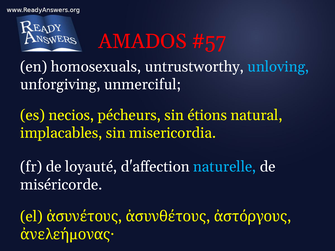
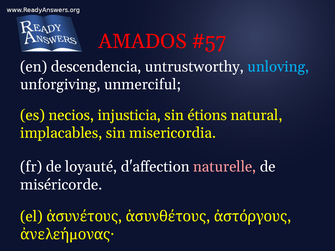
homosexuals: homosexuals -> descendencia (96, 67)
pécheurs: pécheurs -> injusticia (129, 115)
naturelle colour: light blue -> pink (225, 167)
